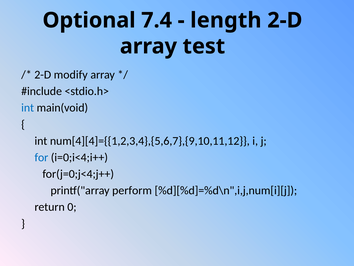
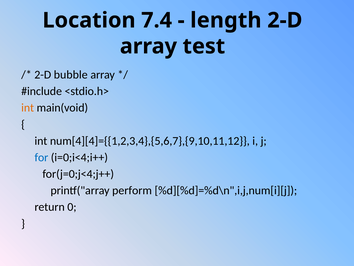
Optional: Optional -> Location (89, 20)
modify: modify -> bubble (71, 75)
int colour: blue -> orange (28, 108)
